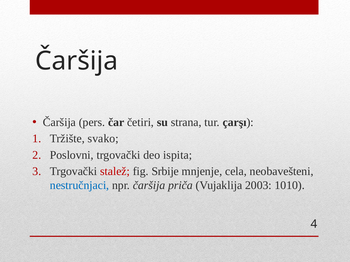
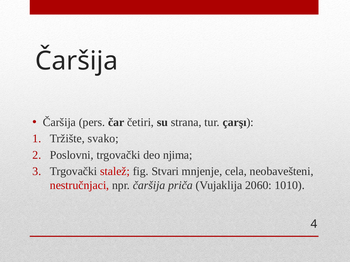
ispita: ispita -> njima (178, 155)
Srbije: Srbije -> Stvari (165, 172)
nestručnjaci colour: blue -> red (80, 186)
2003: 2003 -> 2060 (258, 186)
